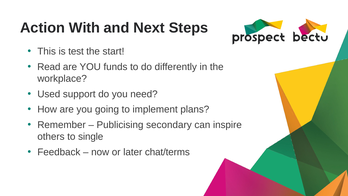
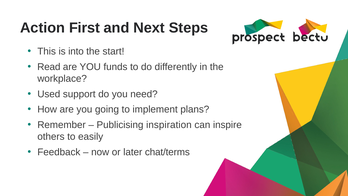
With: With -> First (84, 28)
test: test -> into (76, 51)
secondary: secondary -> inspiration (169, 125)
single: single -> easily (91, 136)
